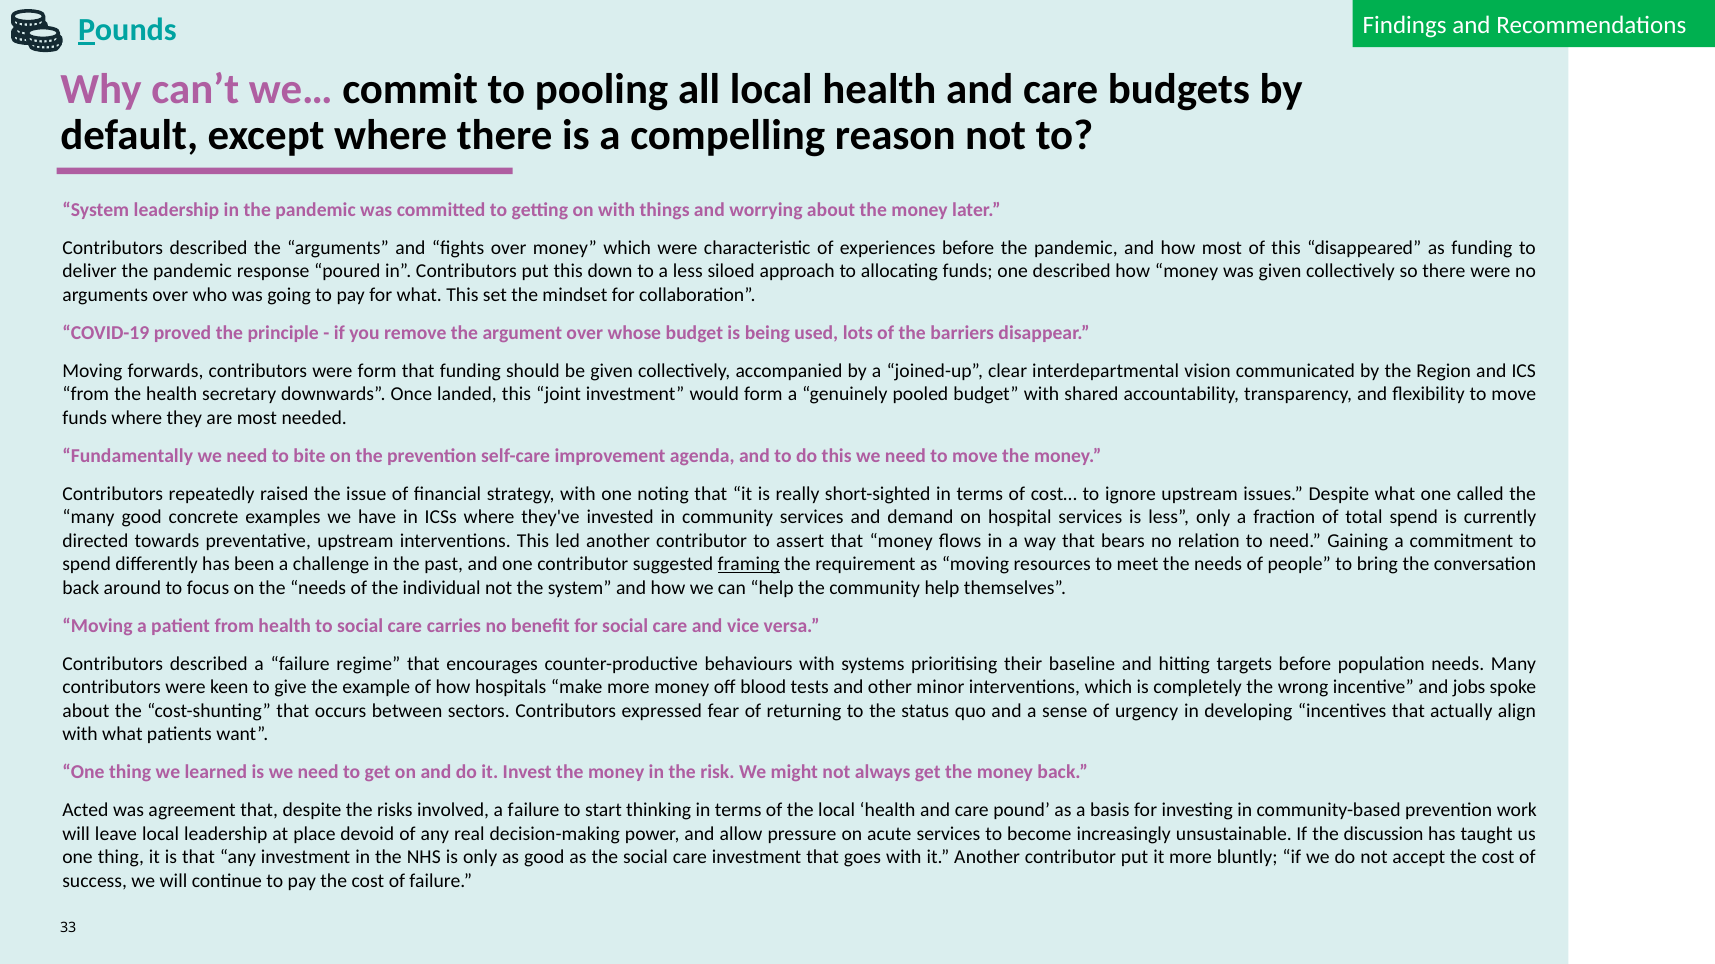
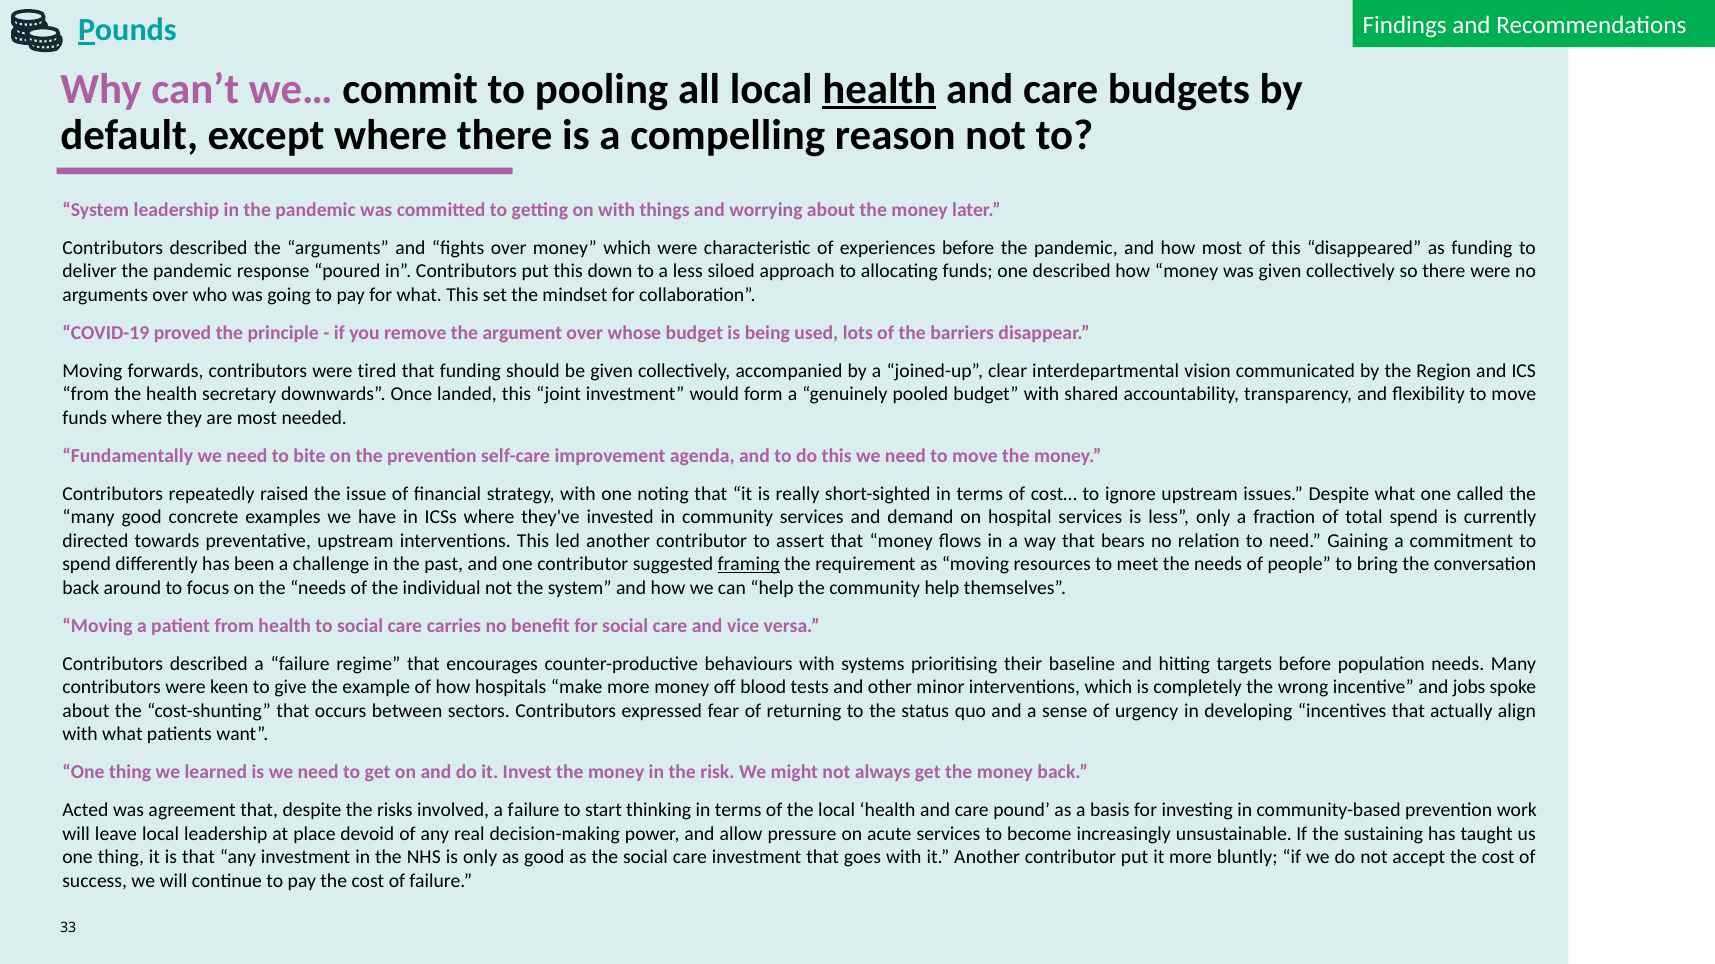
health underline: none -> present (879, 89)
were form: form -> tired (377, 371)
discussion: discussion -> sustaining (1384, 834)
